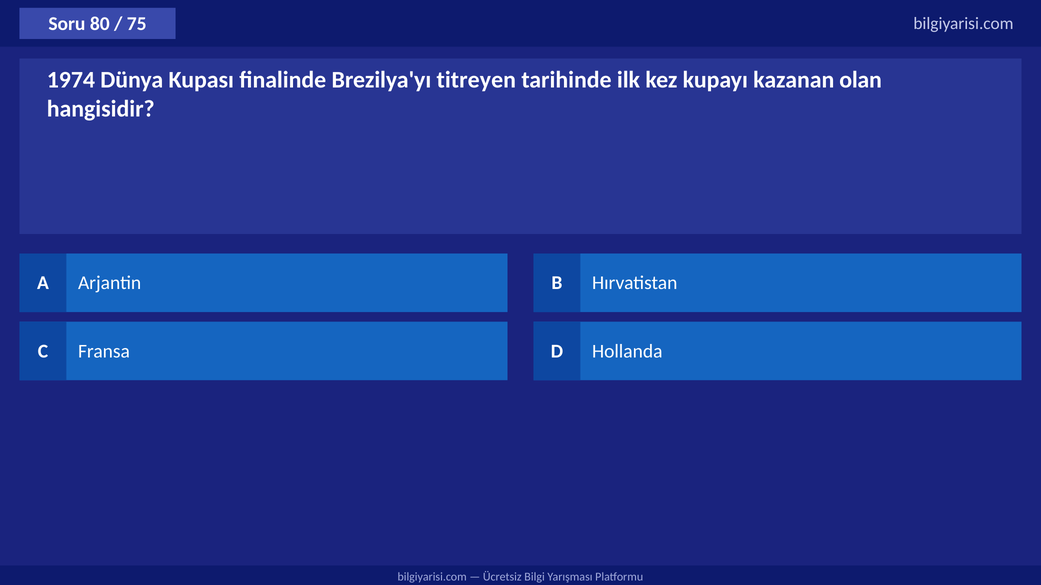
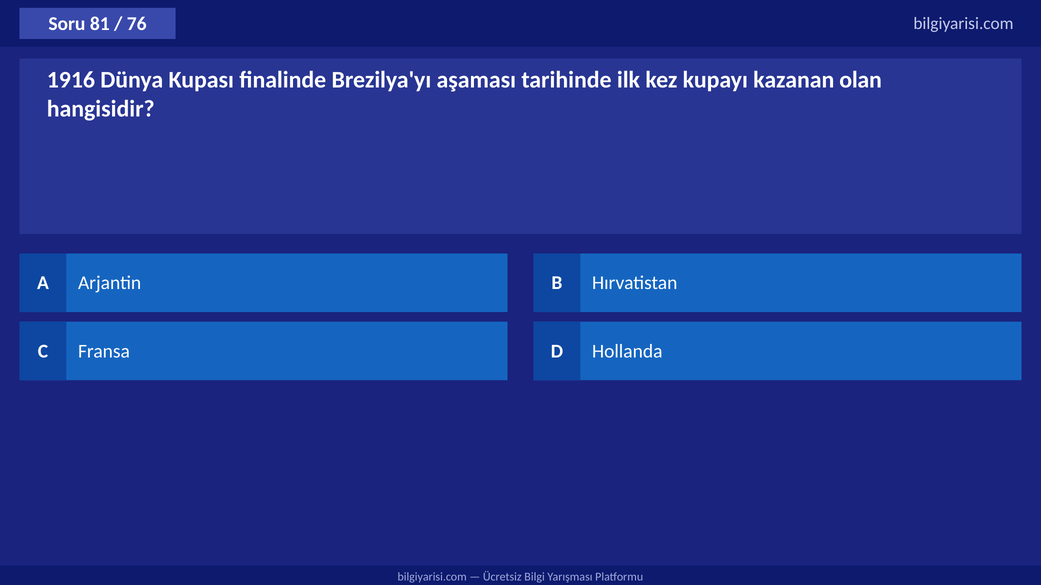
80: 80 -> 81 (100, 24)
75: 75 -> 76 (137, 24)
1974: 1974 -> 1916 (71, 80)
titreyen: titreyen -> aşaması (476, 80)
